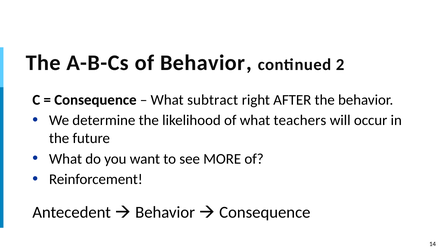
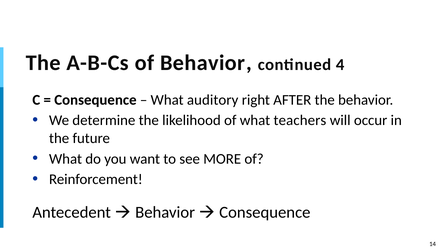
2: 2 -> 4 (340, 65)
subtract: subtract -> auditory (213, 100)
